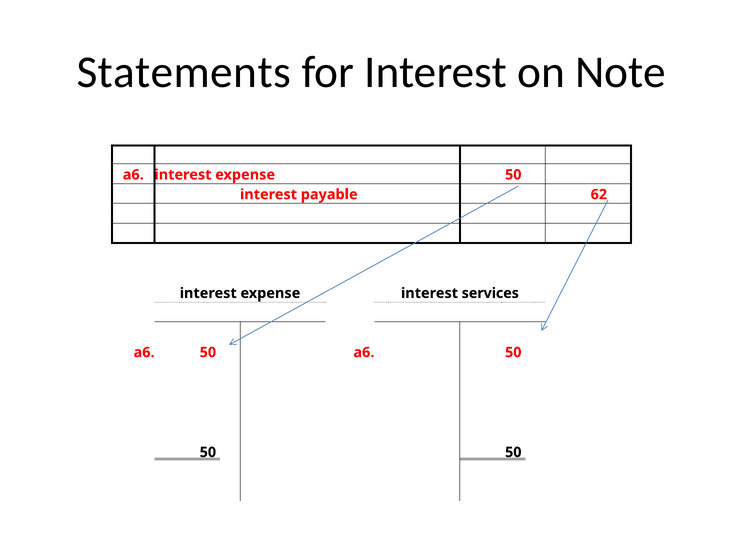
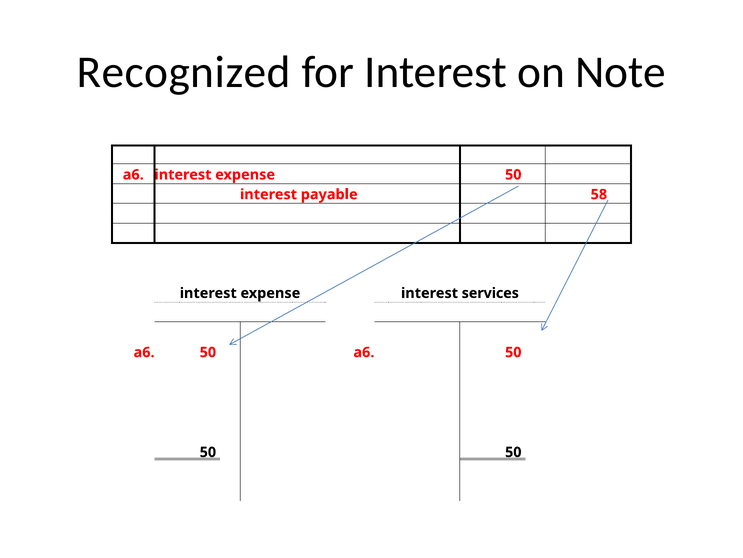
Statements: Statements -> Recognized (184, 72)
62: 62 -> 58 (599, 194)
